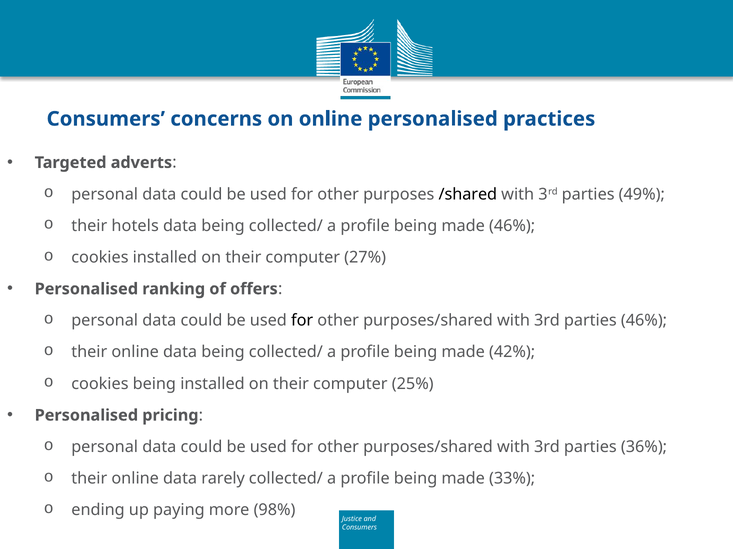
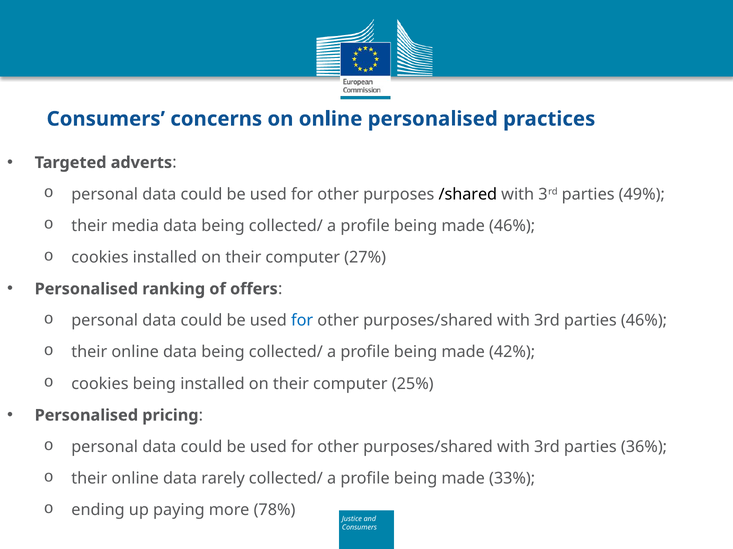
hotels: hotels -> media (135, 226)
for colour: black -> blue (302, 321)
98%: 98% -> 78% (275, 511)
